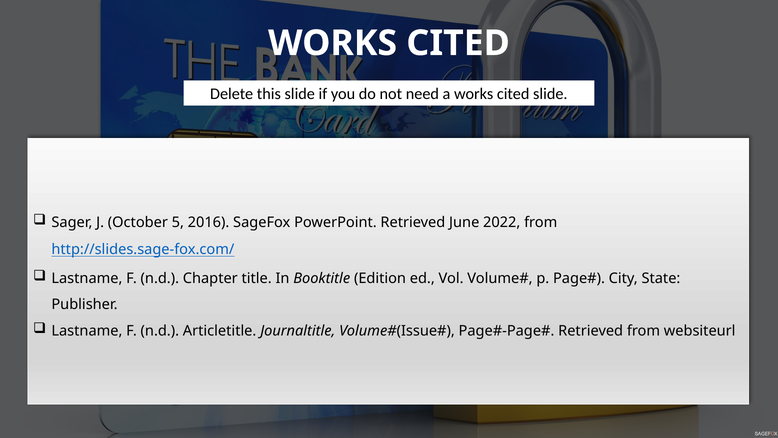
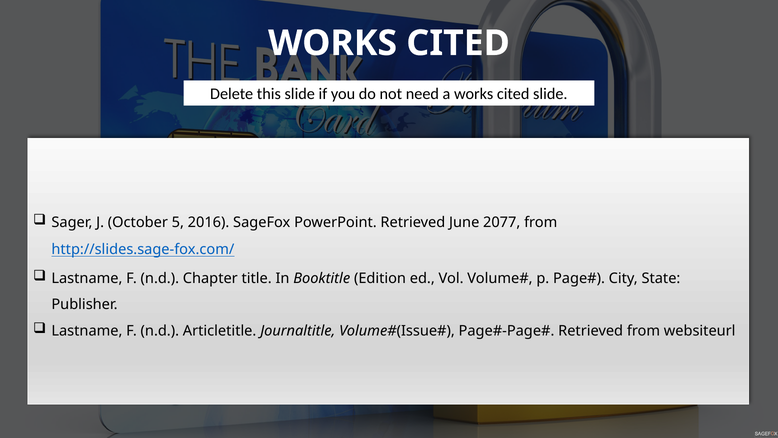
2022: 2022 -> 2077 (502, 222)
